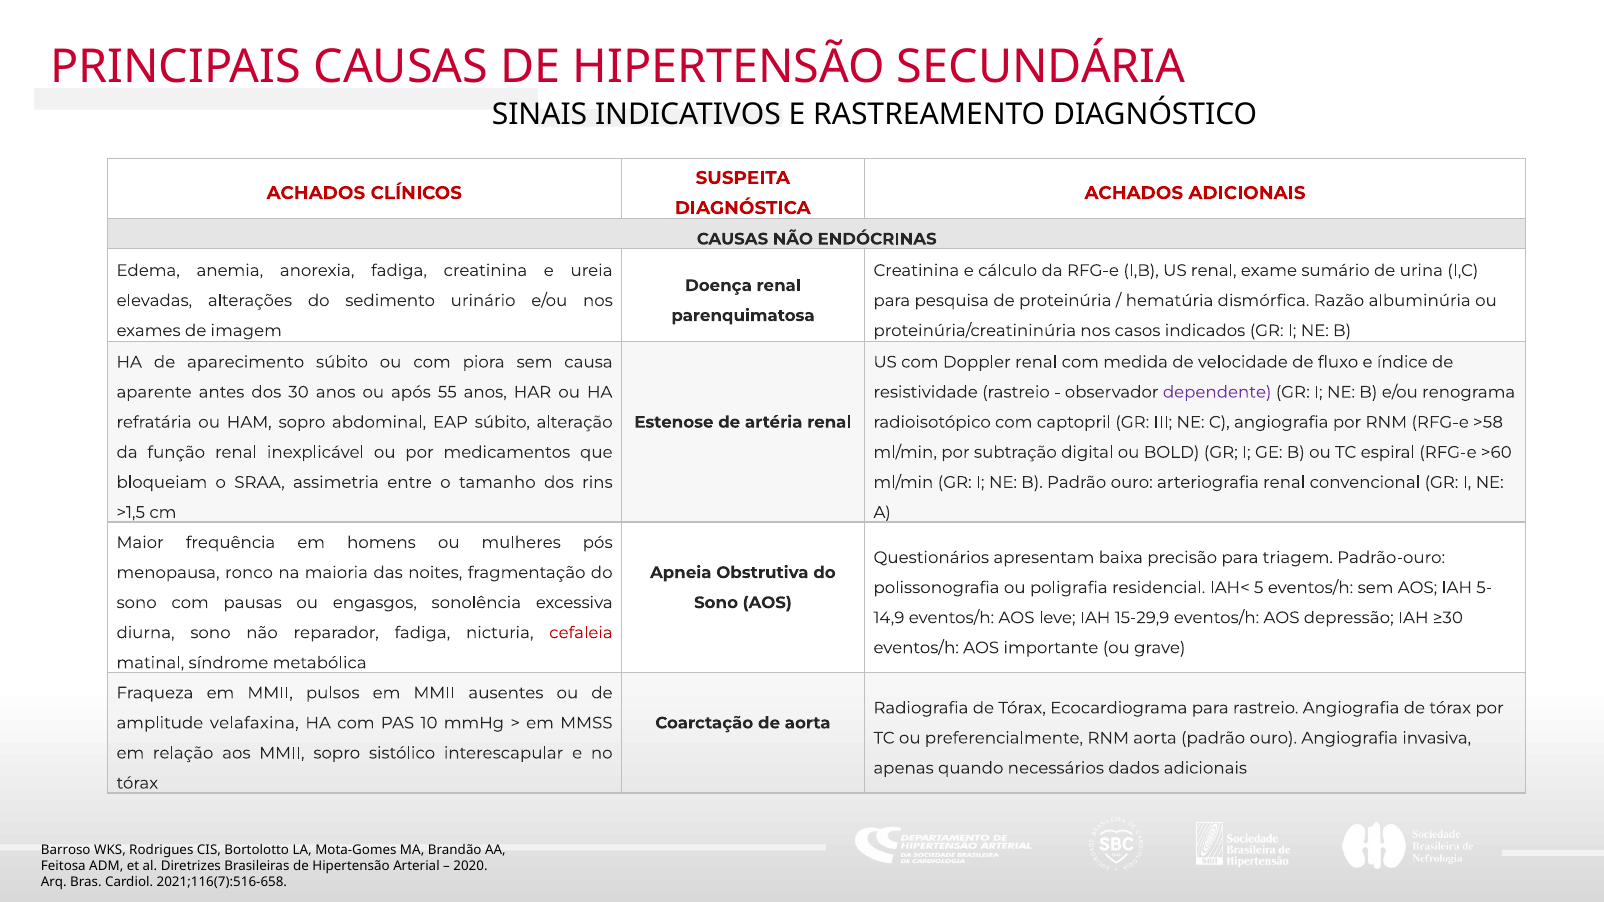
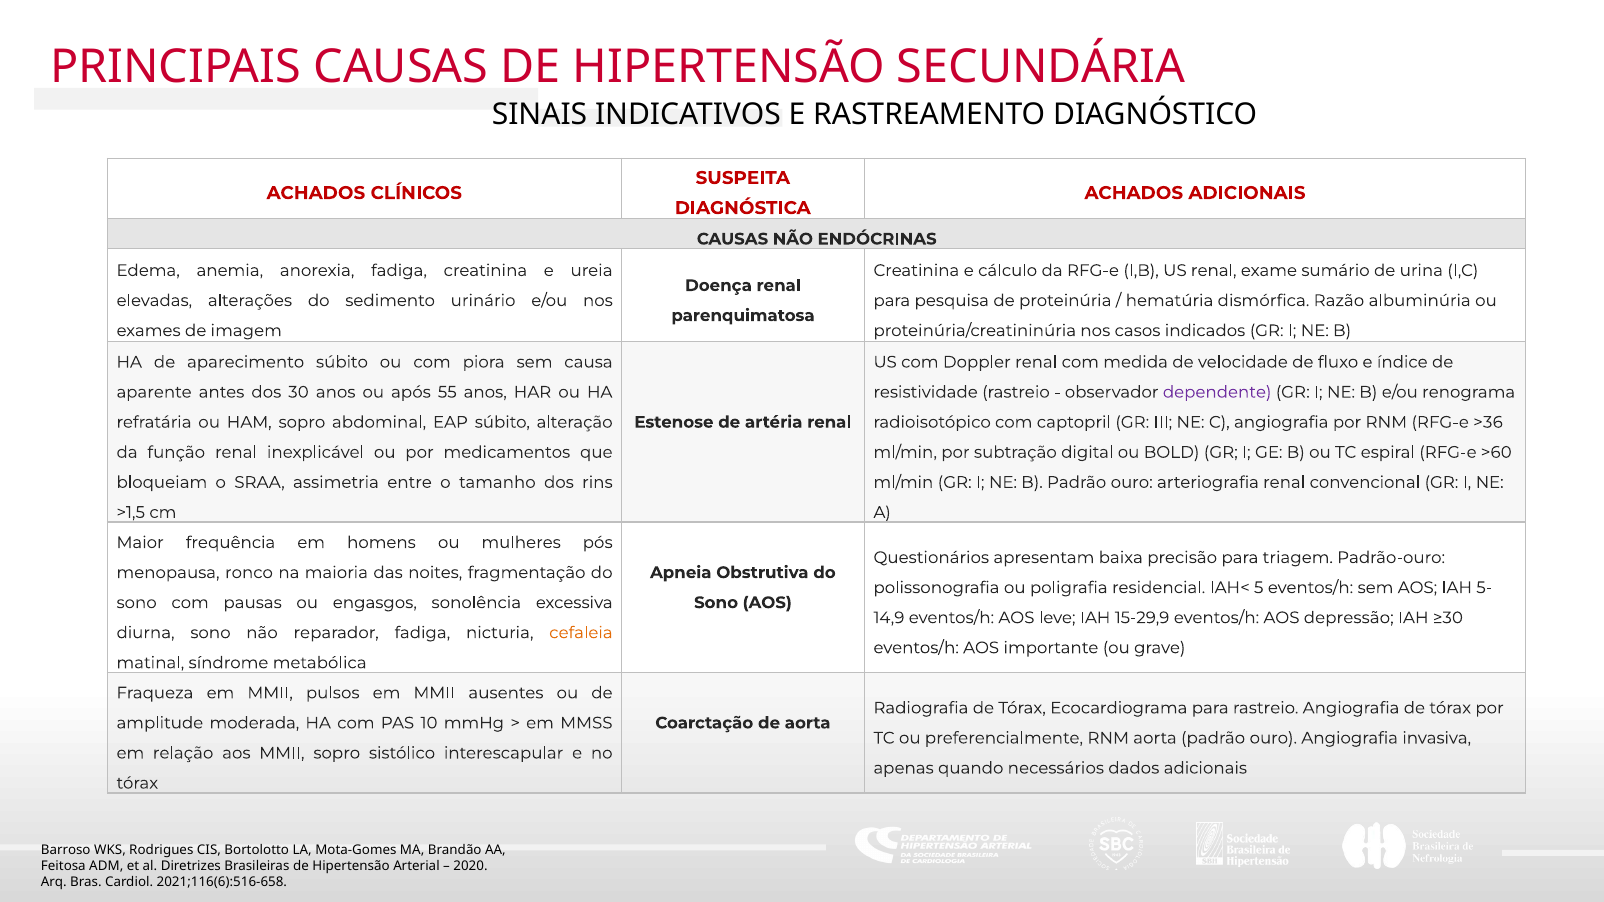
>58: >58 -> >36 (1488, 422)
cefaleia colour: red -> orange (581, 633)
velafaxina: velafaxina -> moderada (254, 723)
2021;116(7):516-658: 2021;116(7):516-658 -> 2021;116(6):516-658 (222, 882)
